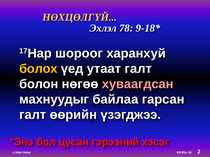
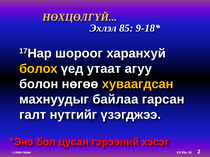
78: 78 -> 85 (126, 28)
утаат галт: галт -> агуу (138, 69)
хуваагдсан colour: pink -> yellow (138, 84)
өөрийн: өөрийн -> нутгийг (73, 115)
